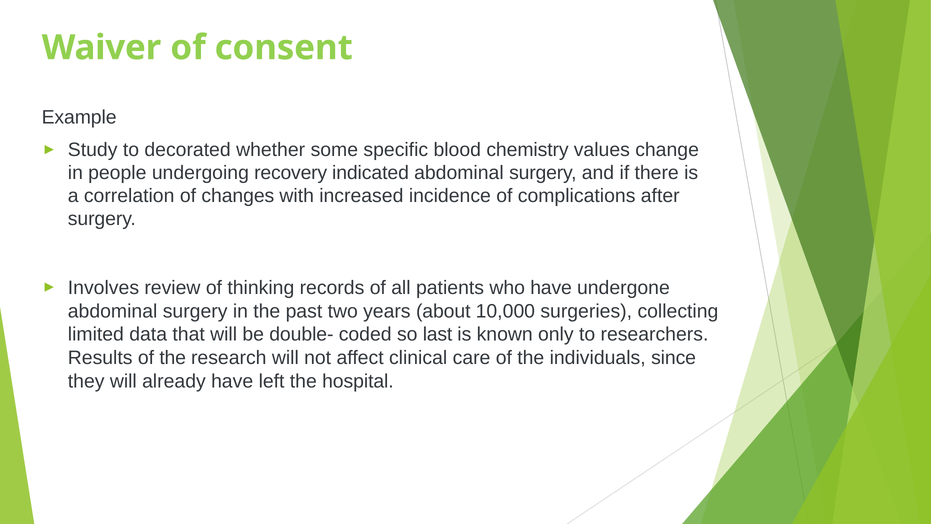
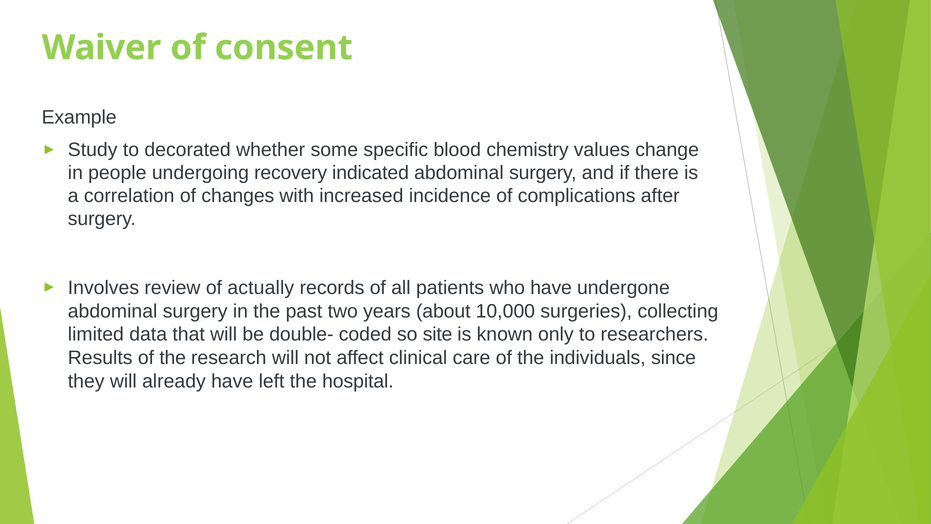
thinking: thinking -> actually (261, 288)
last: last -> site (438, 334)
